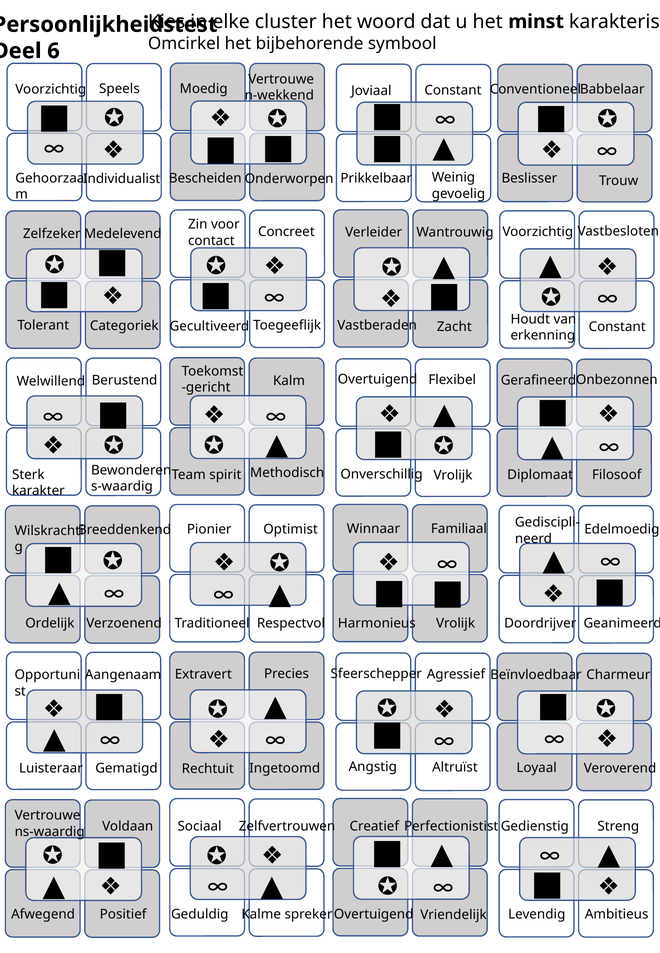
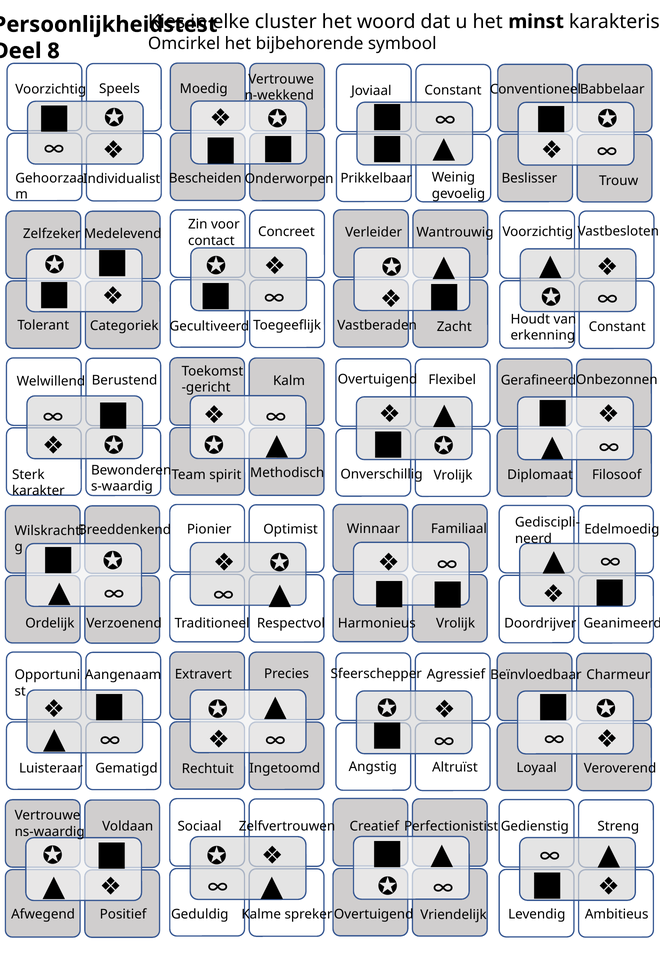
6: 6 -> 8 (53, 51)
